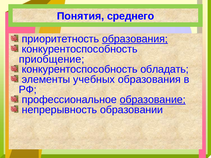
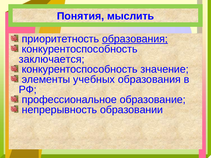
среднего: среднего -> мыслить (131, 16)
приобщение: приобщение -> заключается (52, 59)
обладать: обладать -> значение (165, 69)
образование underline: present -> none (153, 100)
